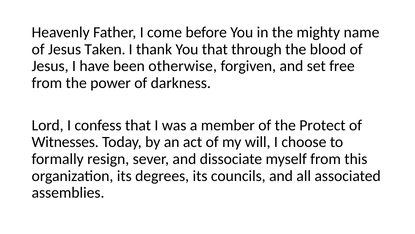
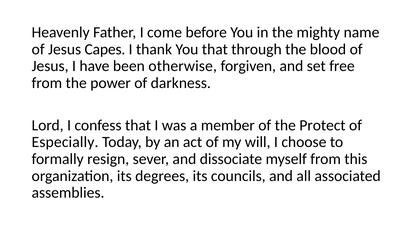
Taken: Taken -> Capes (105, 49)
Witnesses: Witnesses -> Especially (65, 142)
